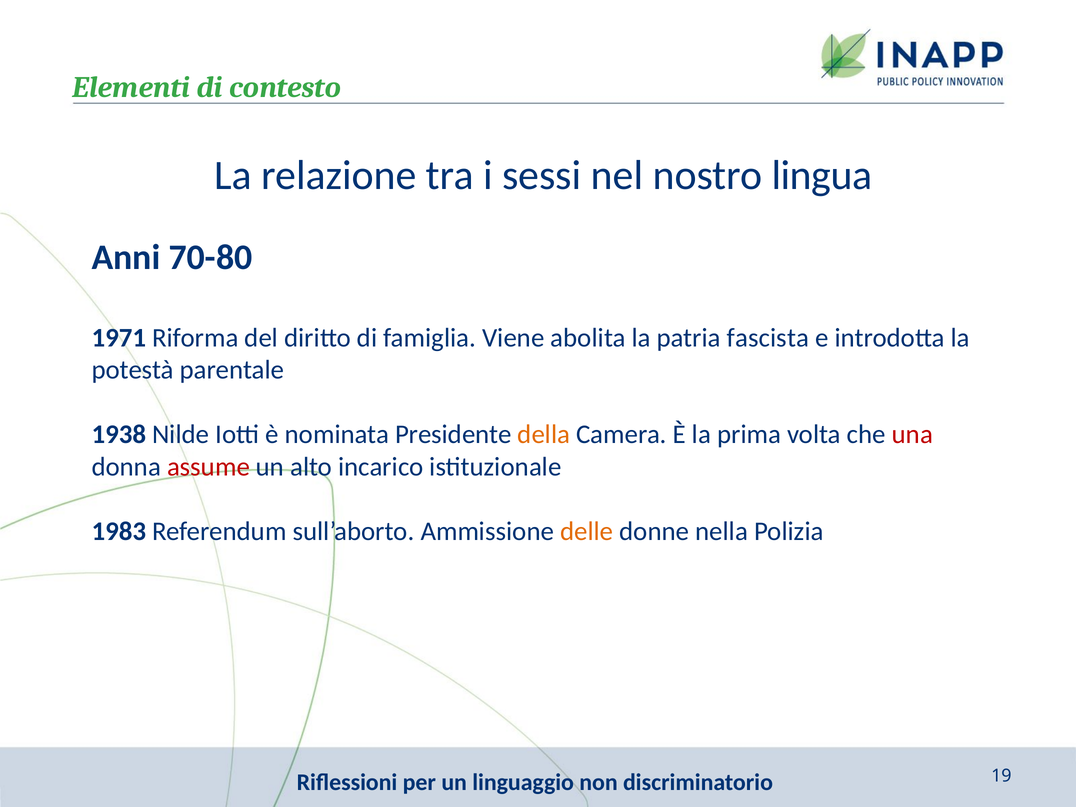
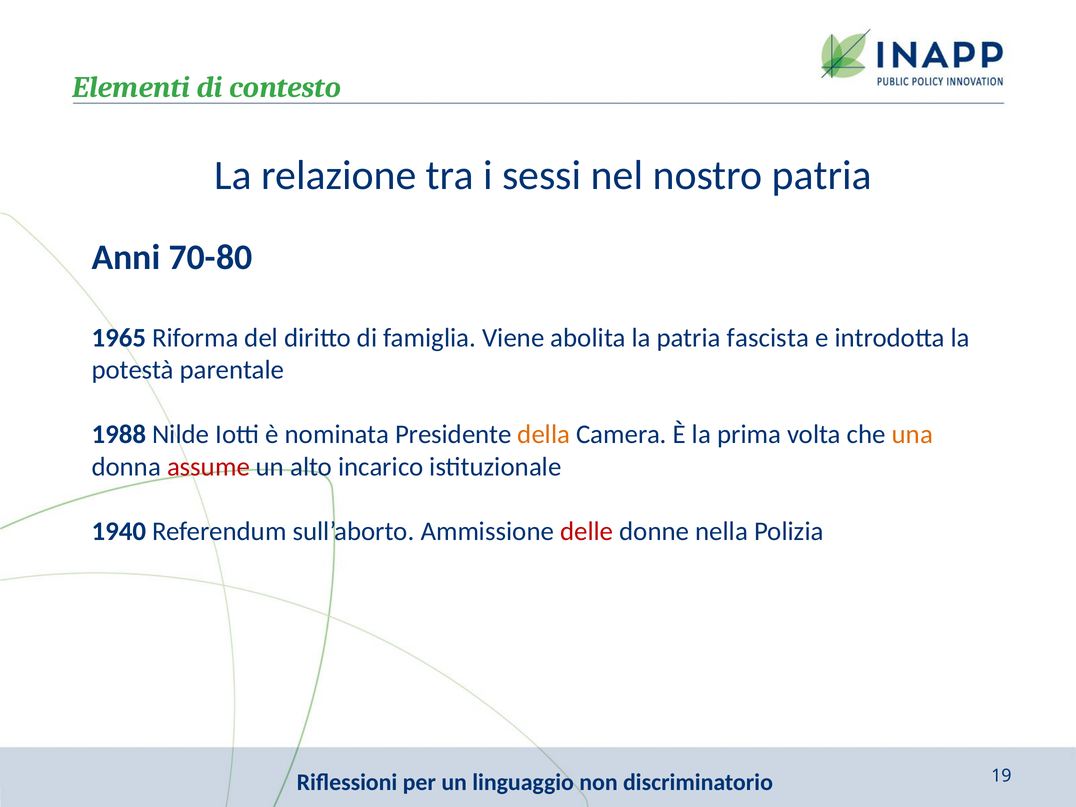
nostro lingua: lingua -> patria (822, 175)
1971: 1971 -> 1965 (119, 338)
1938: 1938 -> 1988 (119, 434)
una colour: red -> orange (912, 434)
1983: 1983 -> 1940 (119, 531)
delle colour: orange -> red (587, 531)
